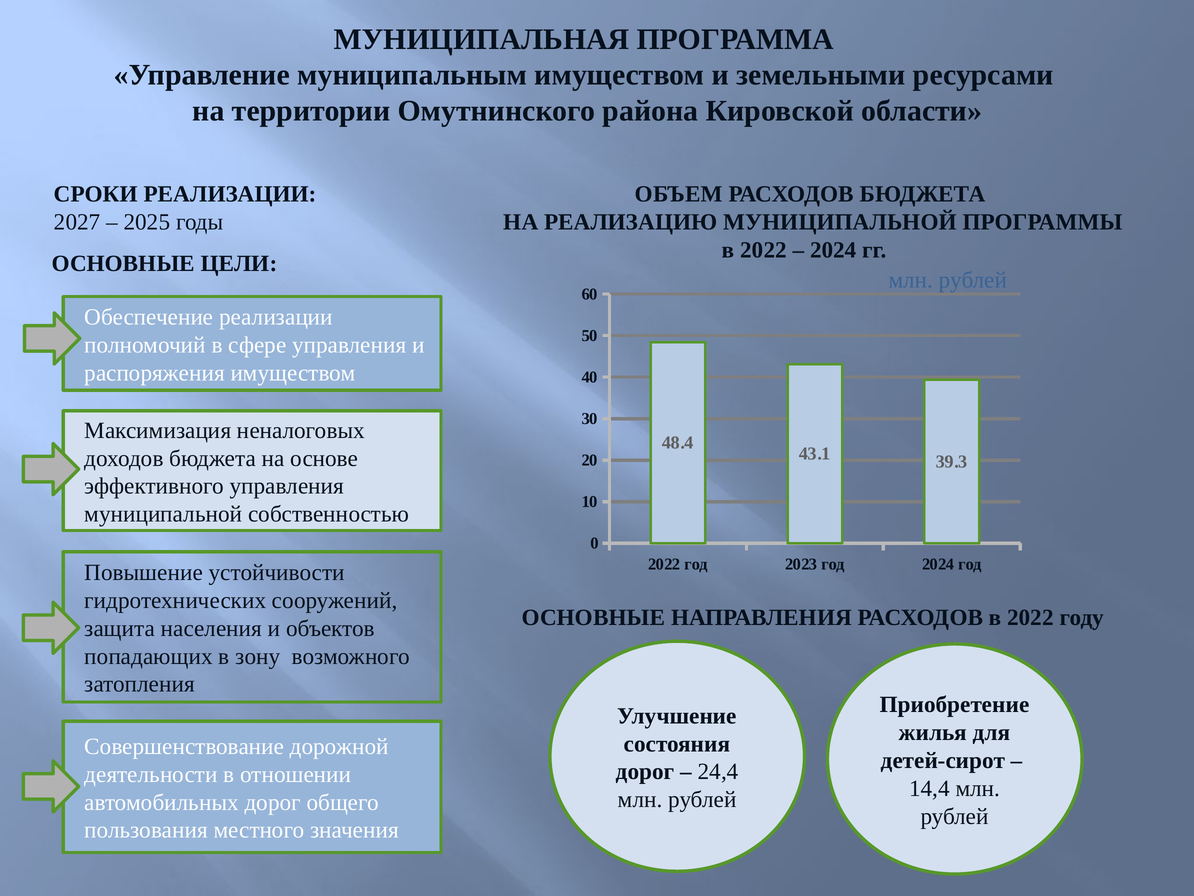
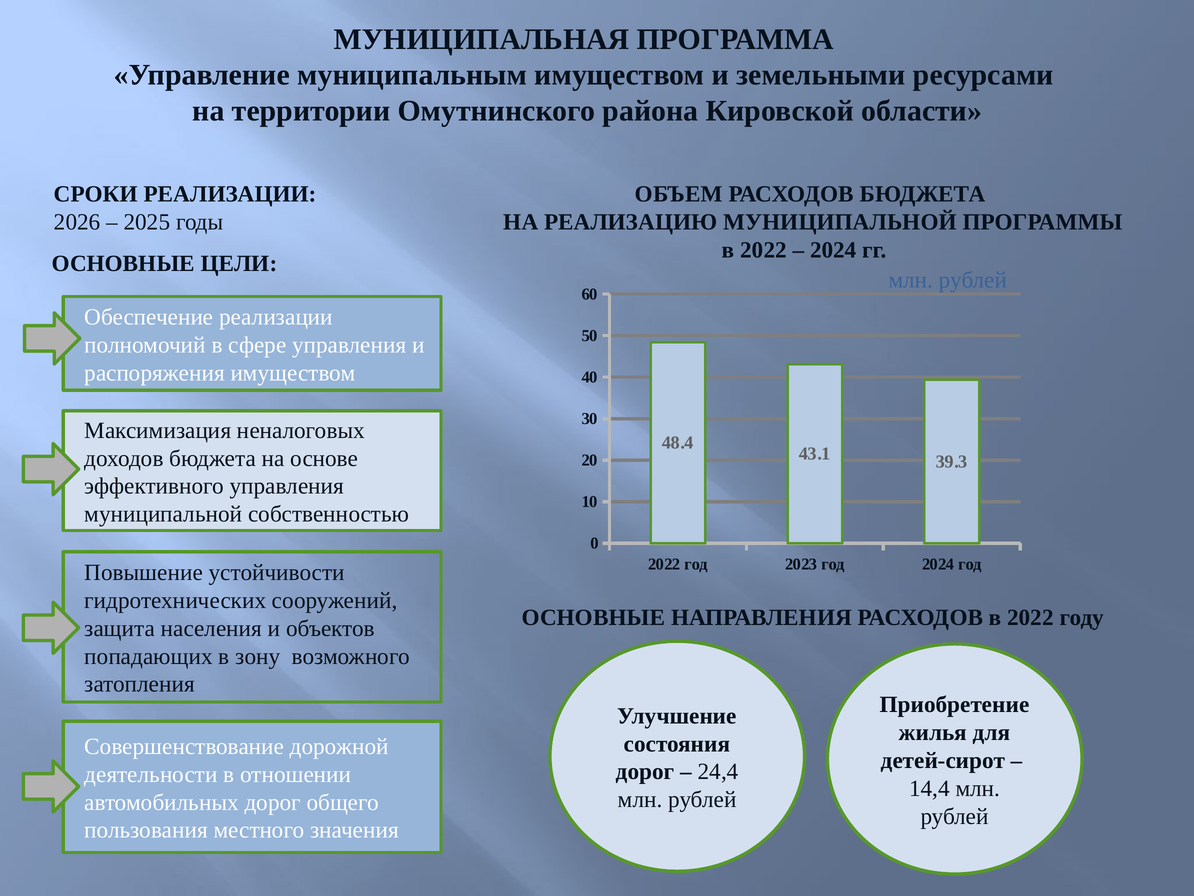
2027: 2027 -> 2026 (77, 222)
